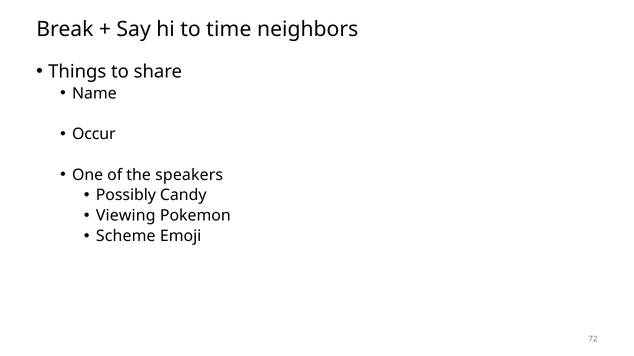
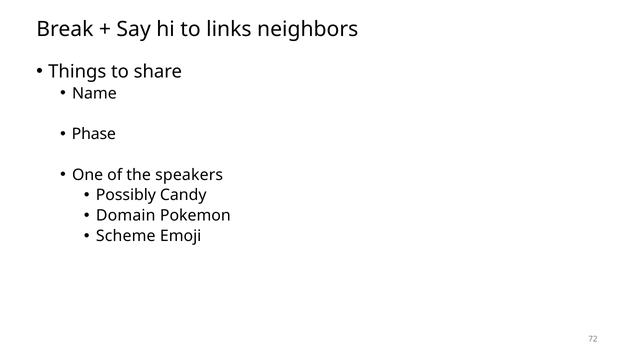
time: time -> links (229, 30)
Occur: Occur -> Phase (94, 134)
Viewing: Viewing -> Domain (126, 216)
